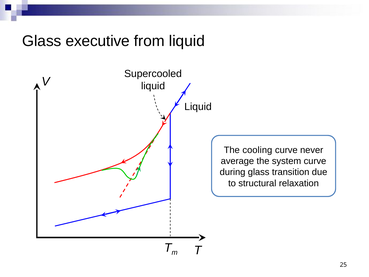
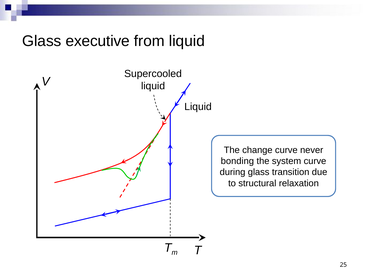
cooling: cooling -> change (257, 150)
average: average -> bonding (237, 161)
